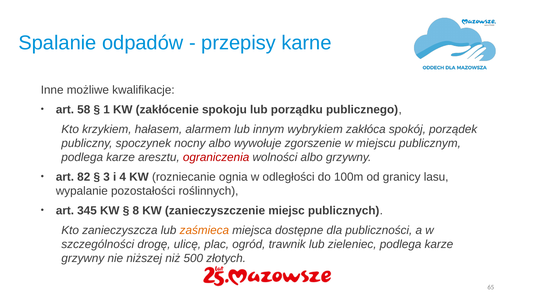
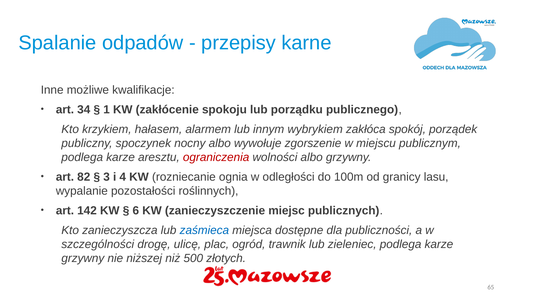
58: 58 -> 34 (84, 110)
345: 345 -> 142 (87, 211)
8: 8 -> 6 (136, 211)
zaśmieca colour: orange -> blue (204, 230)
